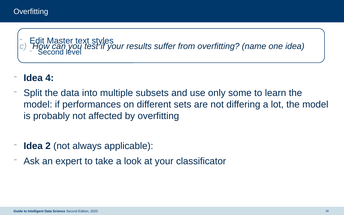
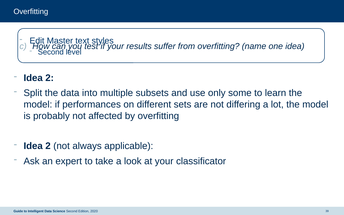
4: 4 -> 2 (50, 78)
